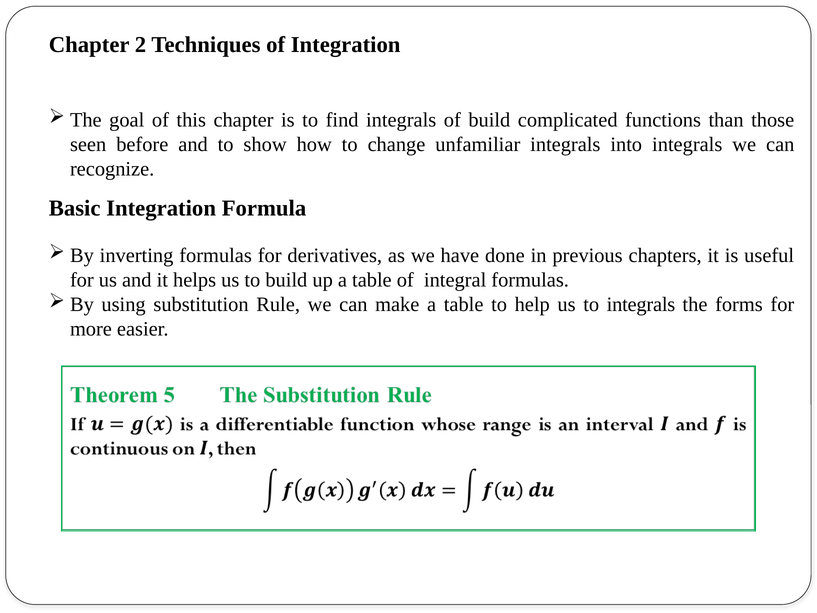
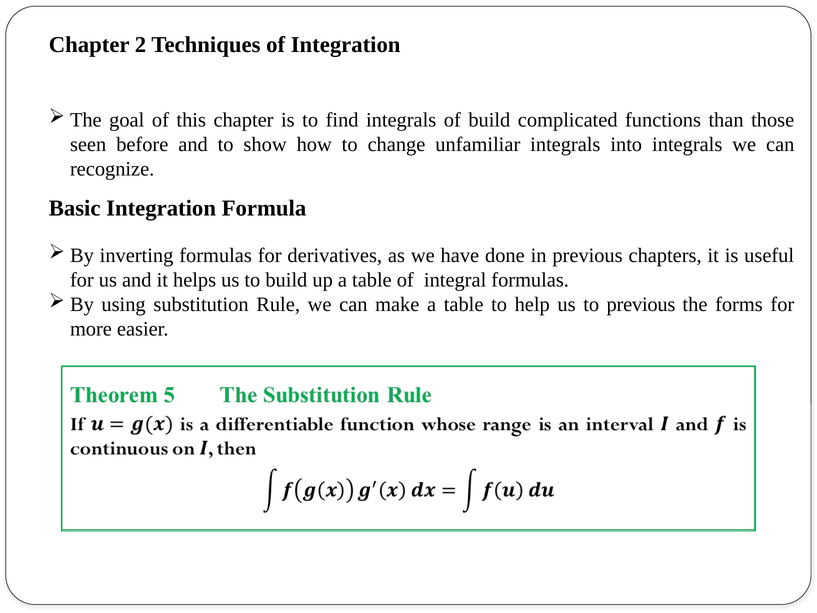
to integrals: integrals -> previous (641, 304)
